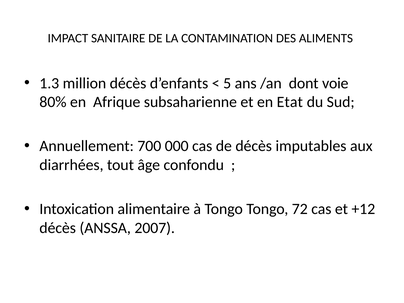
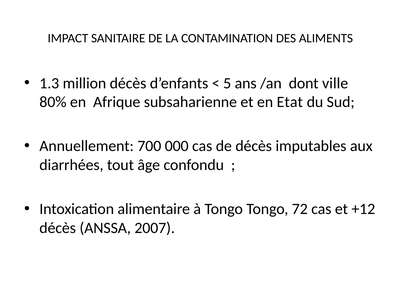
voie: voie -> ville (335, 83)
